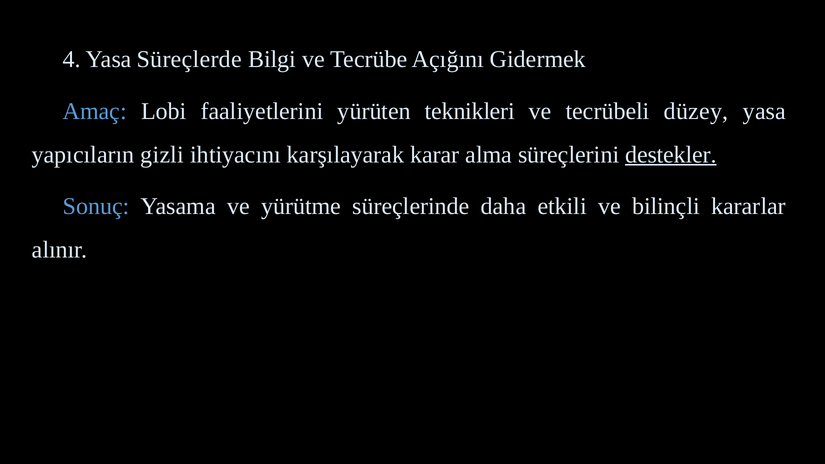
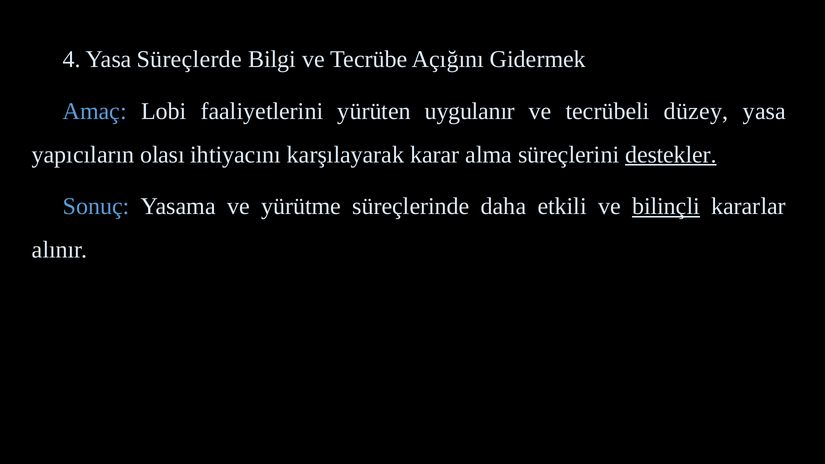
teknikleri: teknikleri -> uygulanır (470, 111)
gizli: gizli -> olası (162, 155)
bilinçli underline: none -> present (666, 207)
